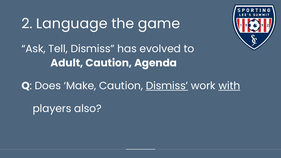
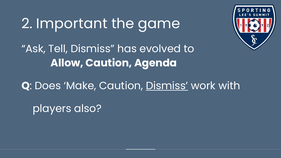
Language: Language -> Important (72, 24)
Adult: Adult -> Allow (67, 63)
with underline: present -> none (229, 86)
